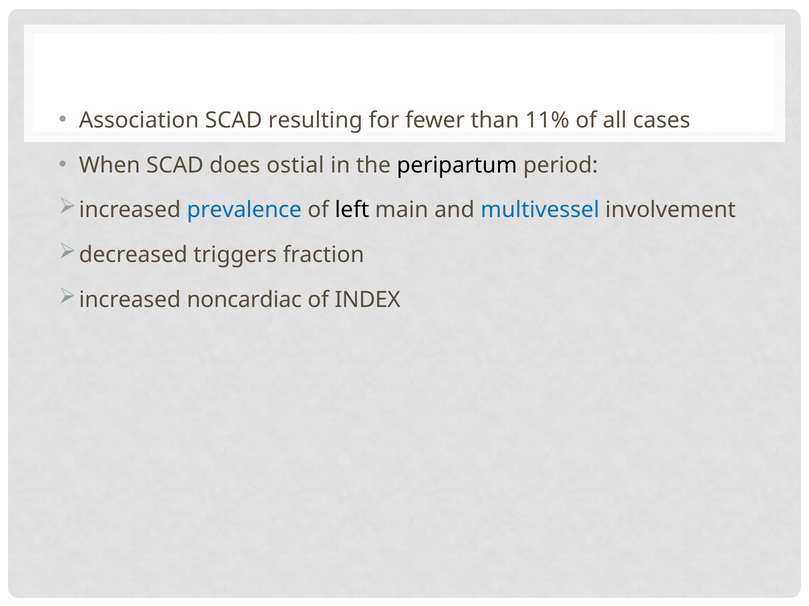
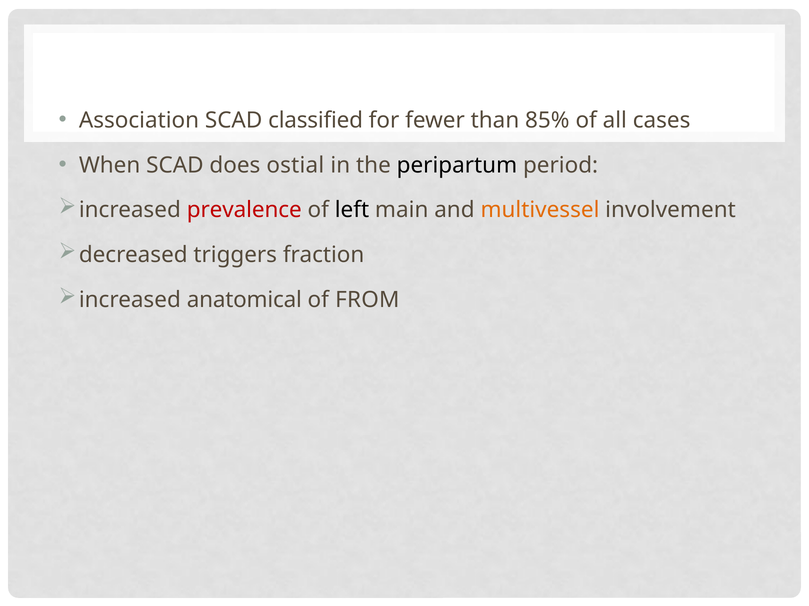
resulting: resulting -> classified (316, 120)
11%: 11% -> 85% (547, 120)
prevalence colour: blue -> red (244, 210)
multivessel colour: blue -> orange (540, 210)
noncardiac: noncardiac -> anatomical (244, 300)
INDEX: INDEX -> FROM (367, 300)
